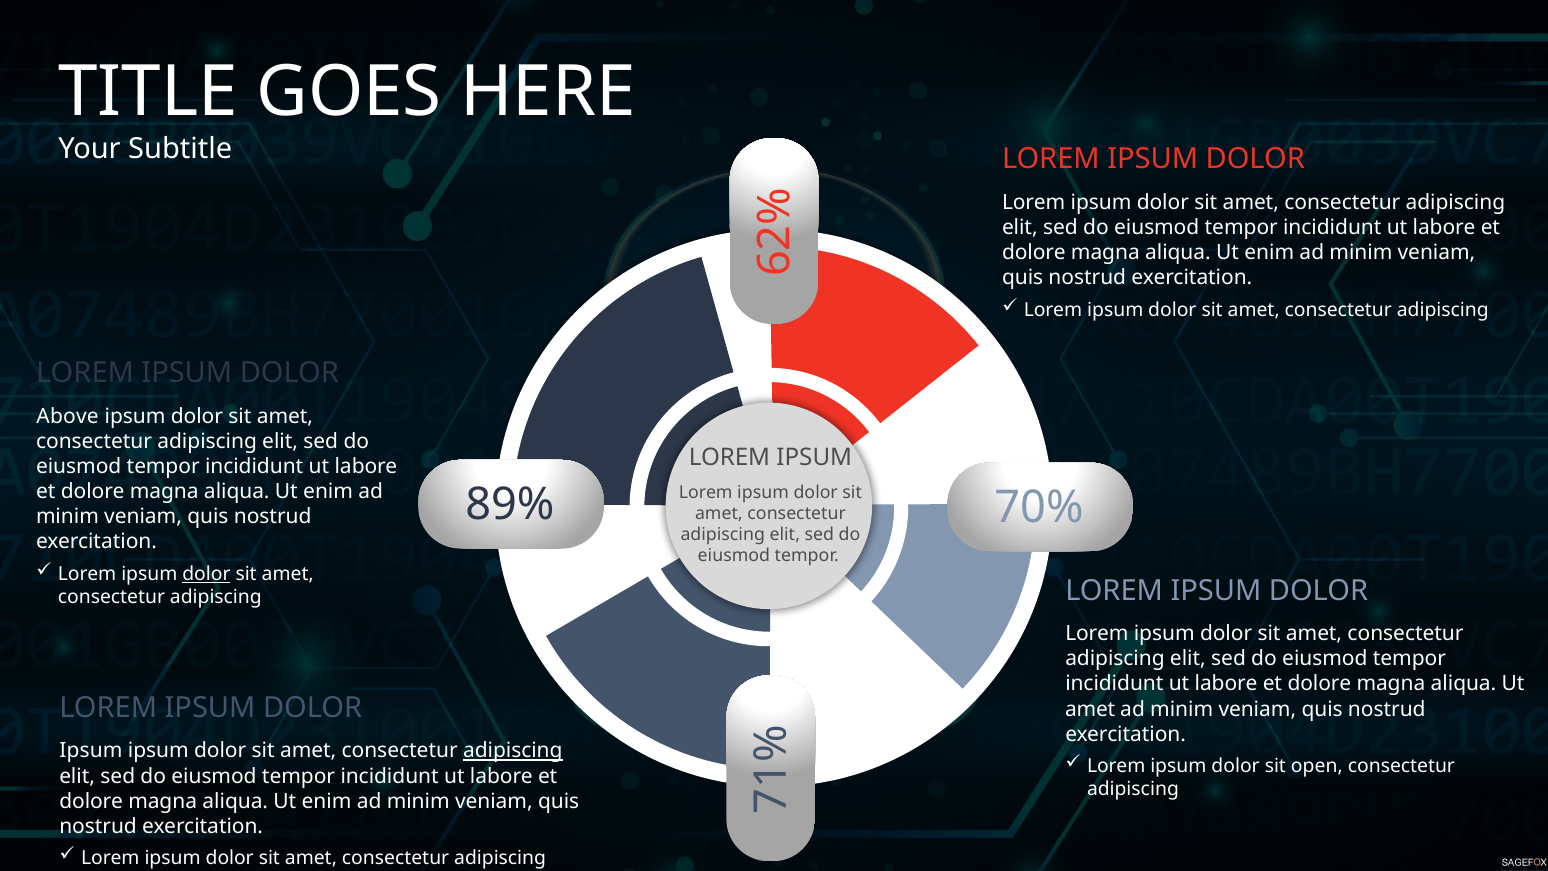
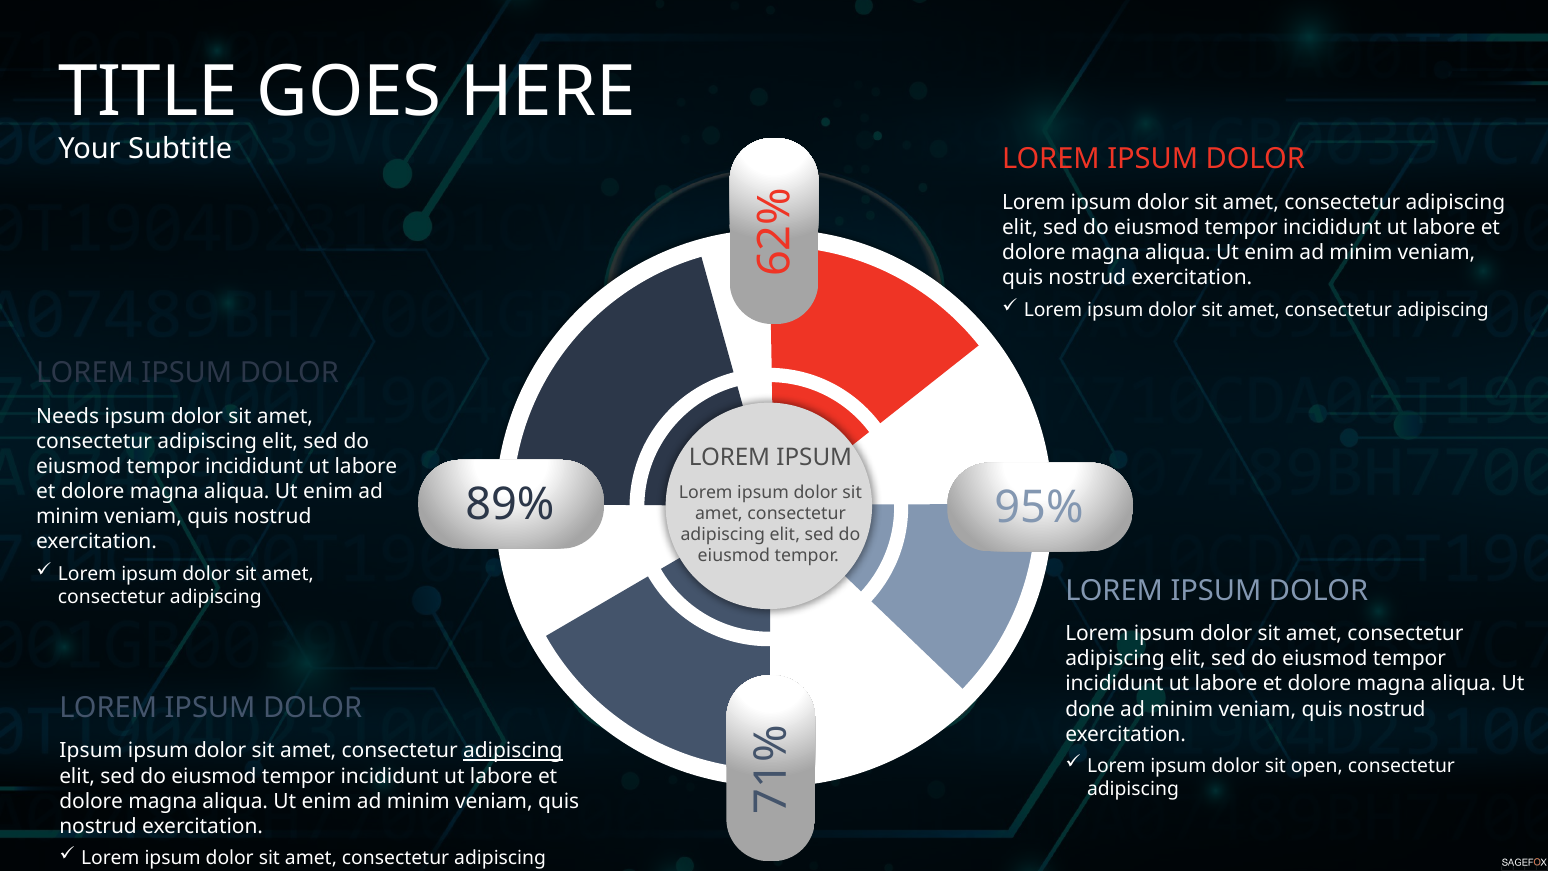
Above: Above -> Needs (68, 416)
70%: 70% -> 95% (1039, 507)
dolor underline: present -> none (206, 574)
amet: amet -> done (1090, 709)
